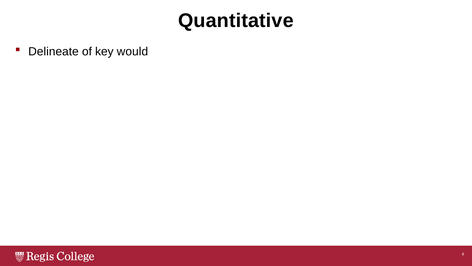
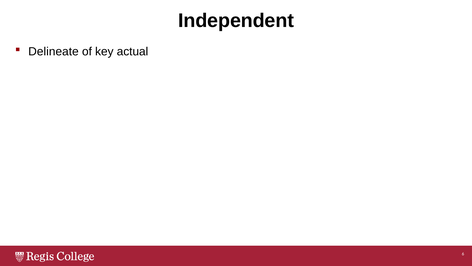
Quantitative: Quantitative -> Independent (236, 21)
would: would -> actual (133, 52)
